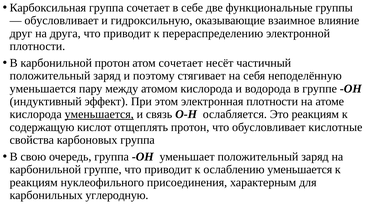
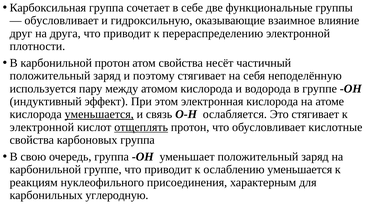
атом сочетает: сочетает -> свойства (181, 63)
уменьшается: уменьшается -> используется (43, 89)
электронная плотности: плотности -> кислорода (272, 101)
Это реакциям: реакциям -> стягивает (315, 114)
содержащую: содержащую -> электронной (42, 127)
отщеплять underline: none -> present (141, 127)
